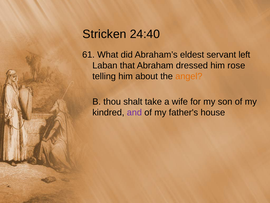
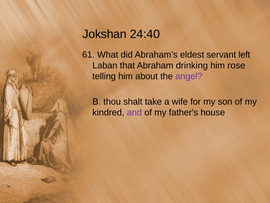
Stricken: Stricken -> Jokshan (105, 34)
dressed: dressed -> drinking (192, 65)
angel colour: orange -> purple (189, 76)
